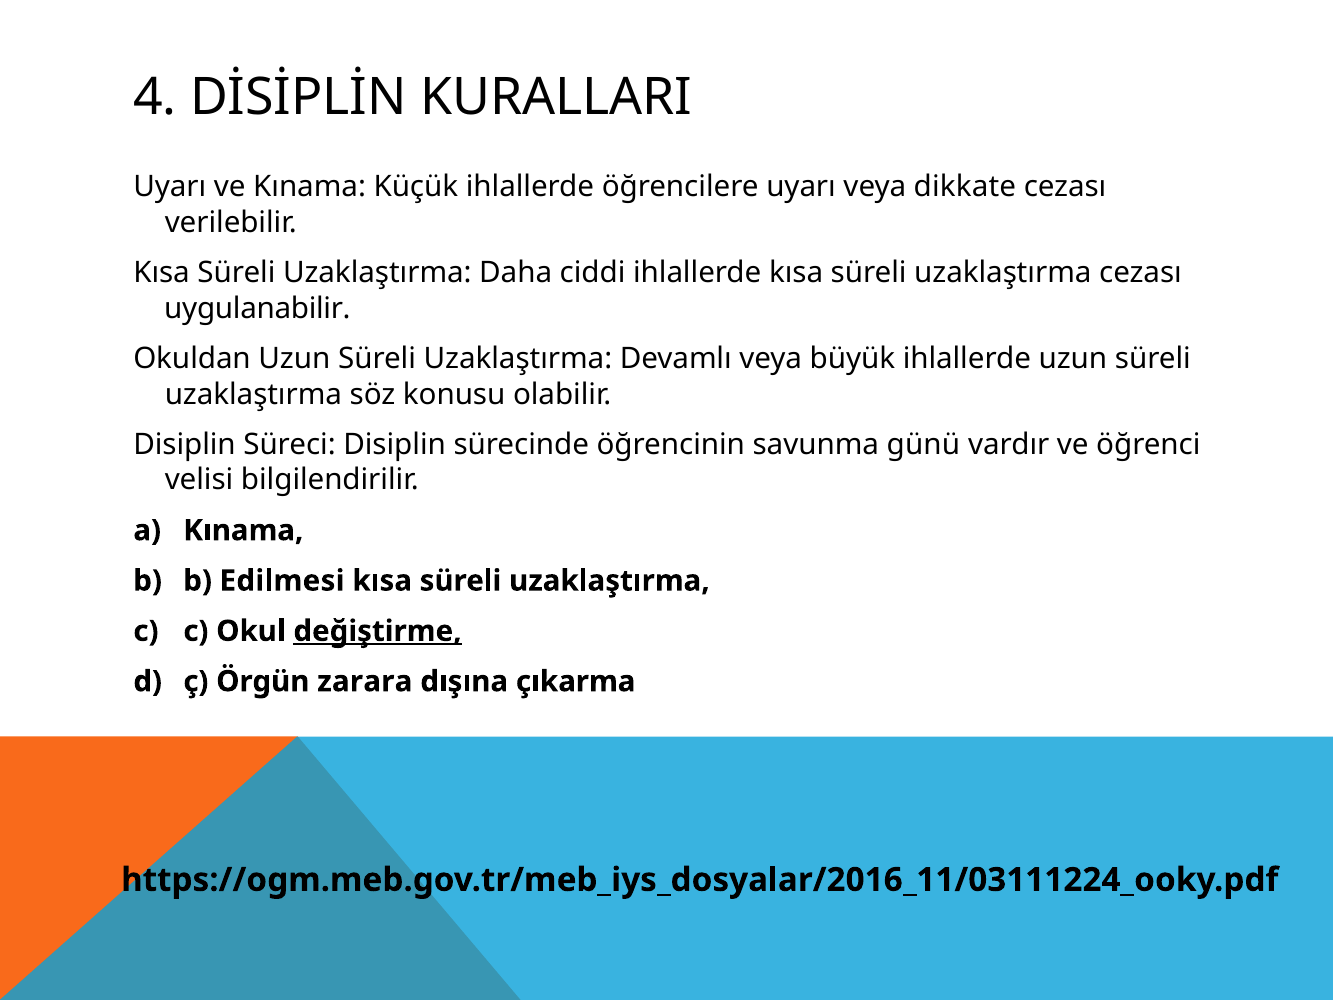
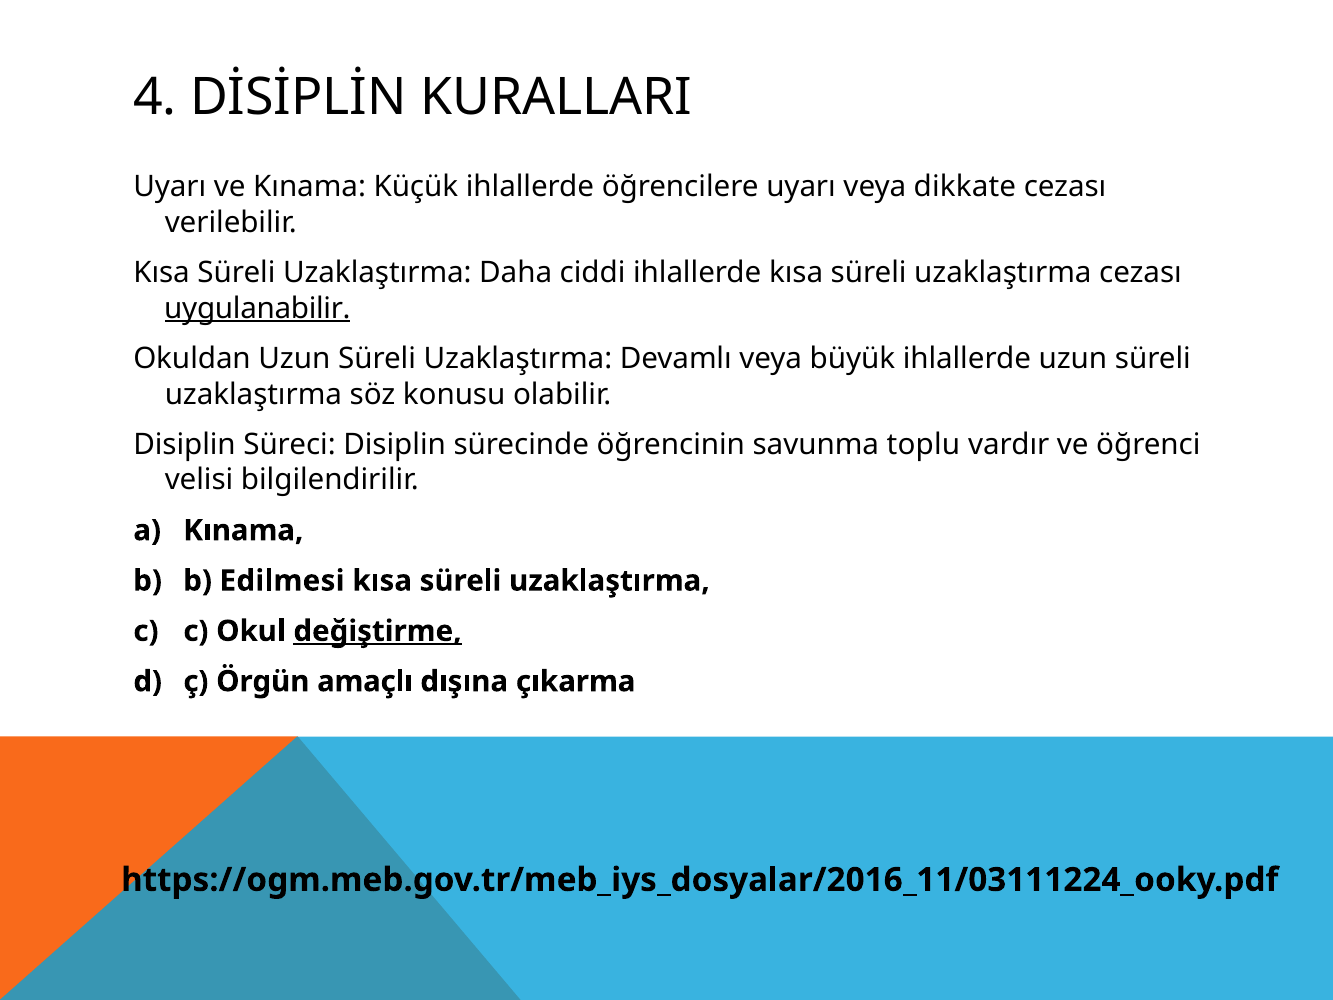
uygulanabilir underline: none -> present (257, 308)
günü: günü -> toplu (923, 445)
zarara: zarara -> amaçlı (365, 681)
